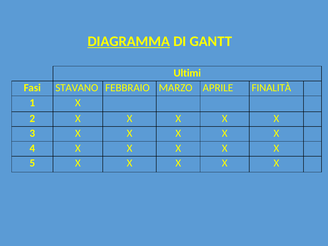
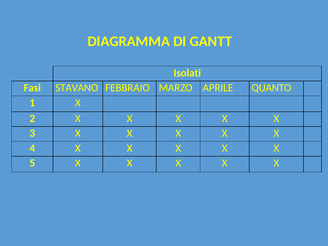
DIAGRAMMA underline: present -> none (129, 41)
Ultimi: Ultimi -> Isolati (187, 73)
FINALITÀ: FINALITÀ -> QUANTO (271, 88)
